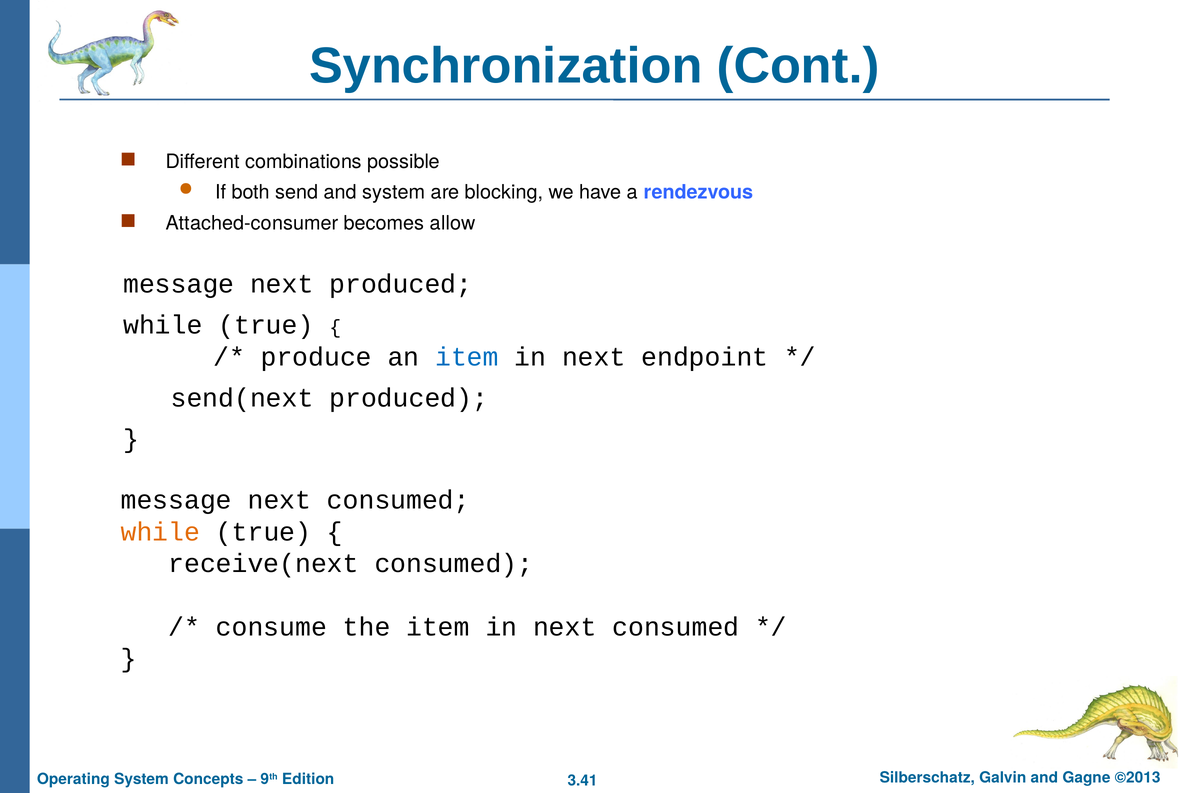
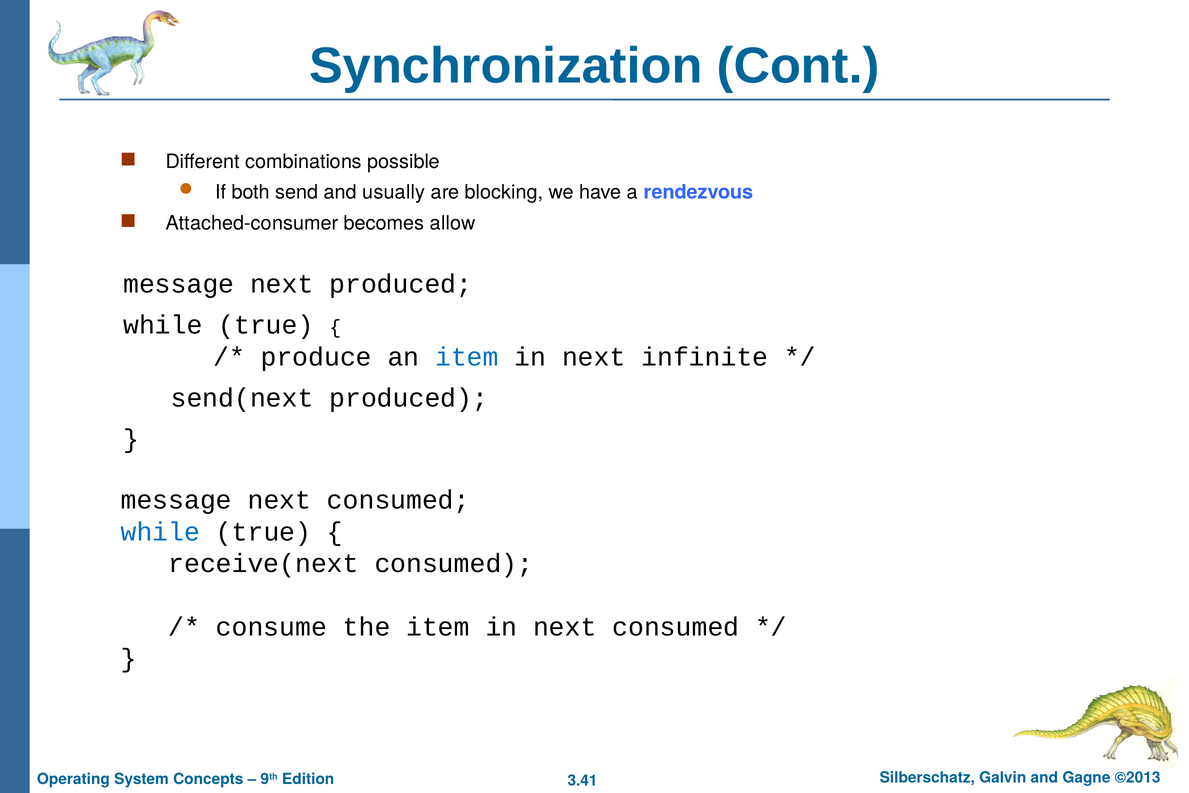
and system: system -> usually (394, 192)
endpoint: endpoint -> infinite (705, 357)
while colour: orange -> blue (160, 532)
